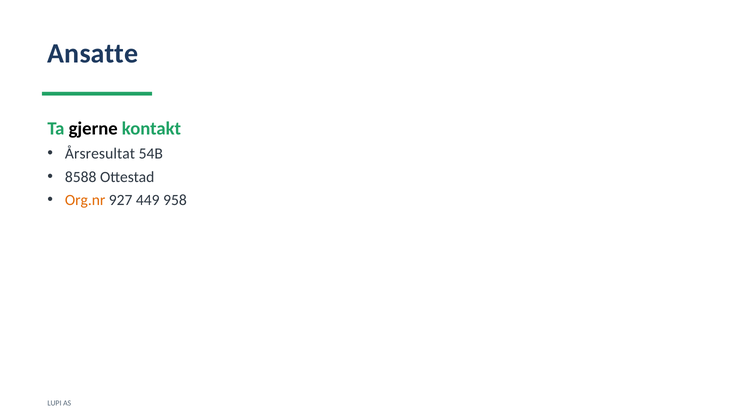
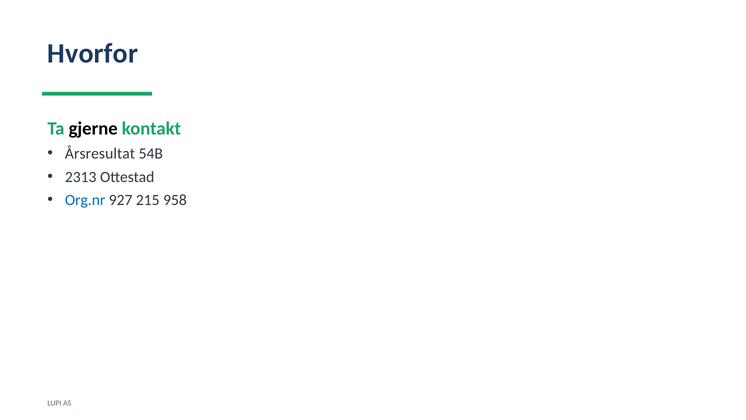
Ansatte: Ansatte -> Hvorfor (93, 53)
8588: 8588 -> 2313 (81, 177)
Org.nr colour: orange -> blue (85, 200)
449: 449 -> 215 (148, 200)
